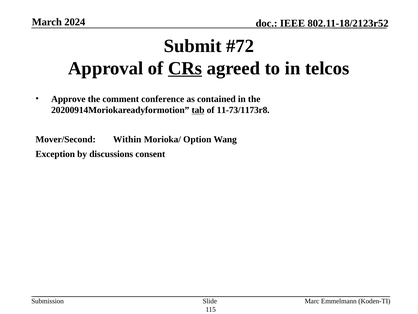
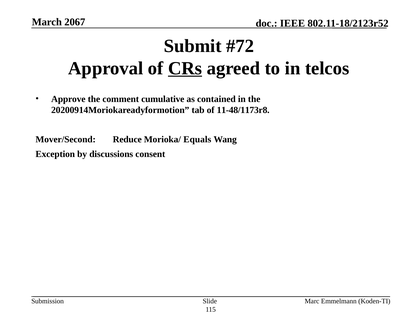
2024: 2024 -> 2067 (75, 22)
conference: conference -> cumulative (163, 99)
tab underline: present -> none (198, 110)
11-73/1173r8: 11-73/1173r8 -> 11-48/1173r8 (243, 110)
Within: Within -> Reduce (127, 139)
Option: Option -> Equals (197, 139)
